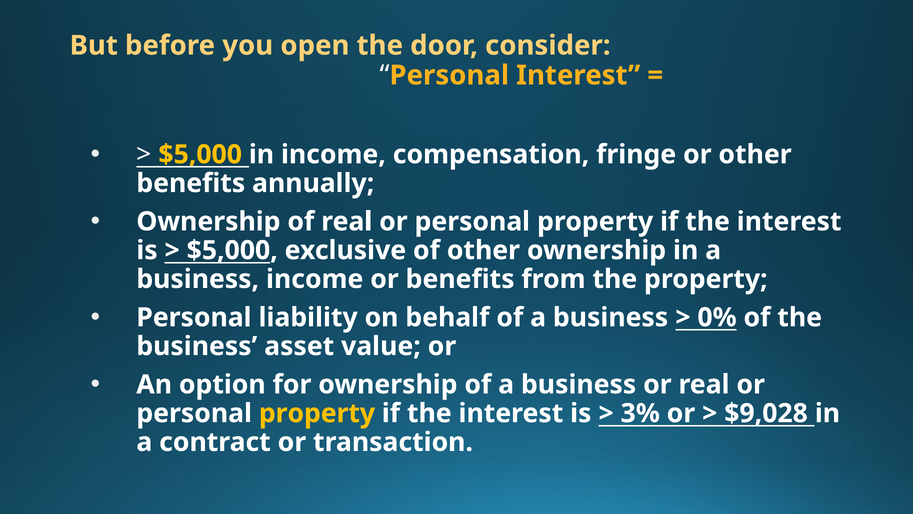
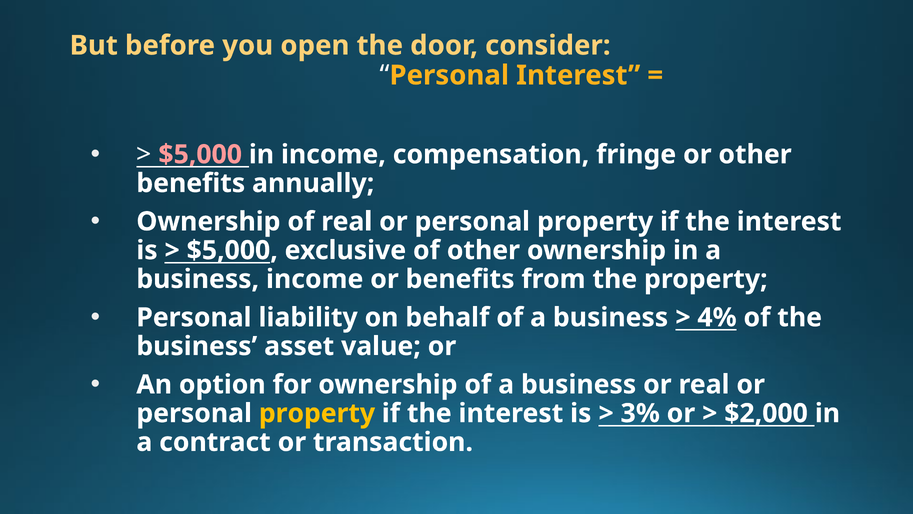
$5,000 colour: yellow -> pink (200, 154)
0%: 0% -> 4% (717, 317)
$9,028: $9,028 -> $2,000 (766, 413)
